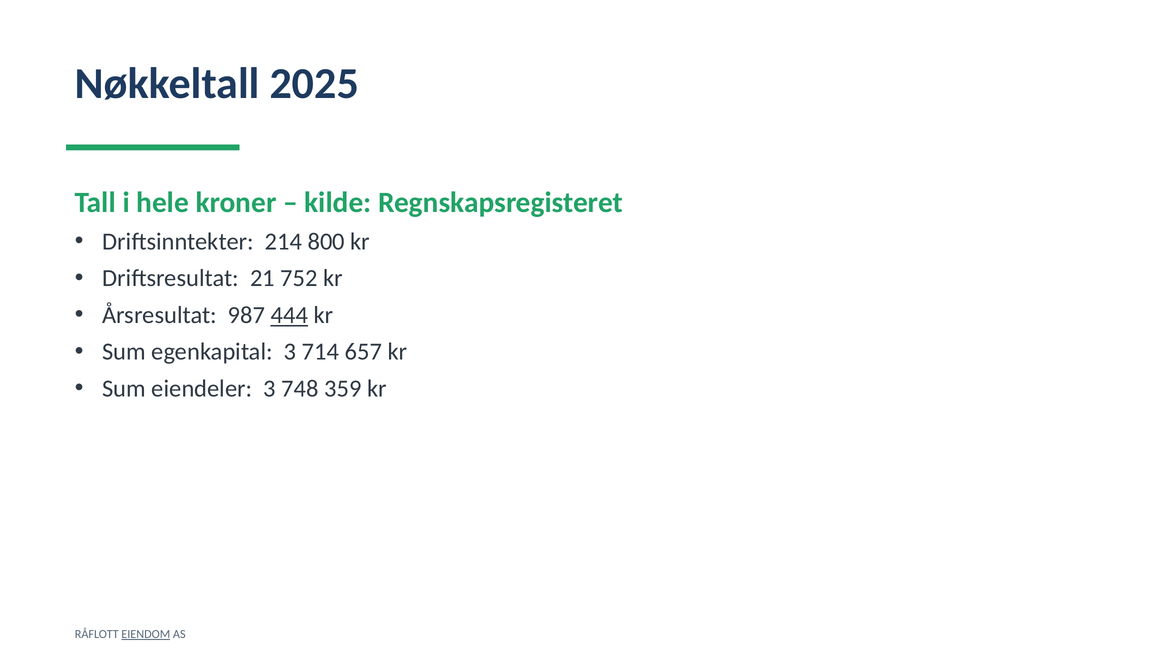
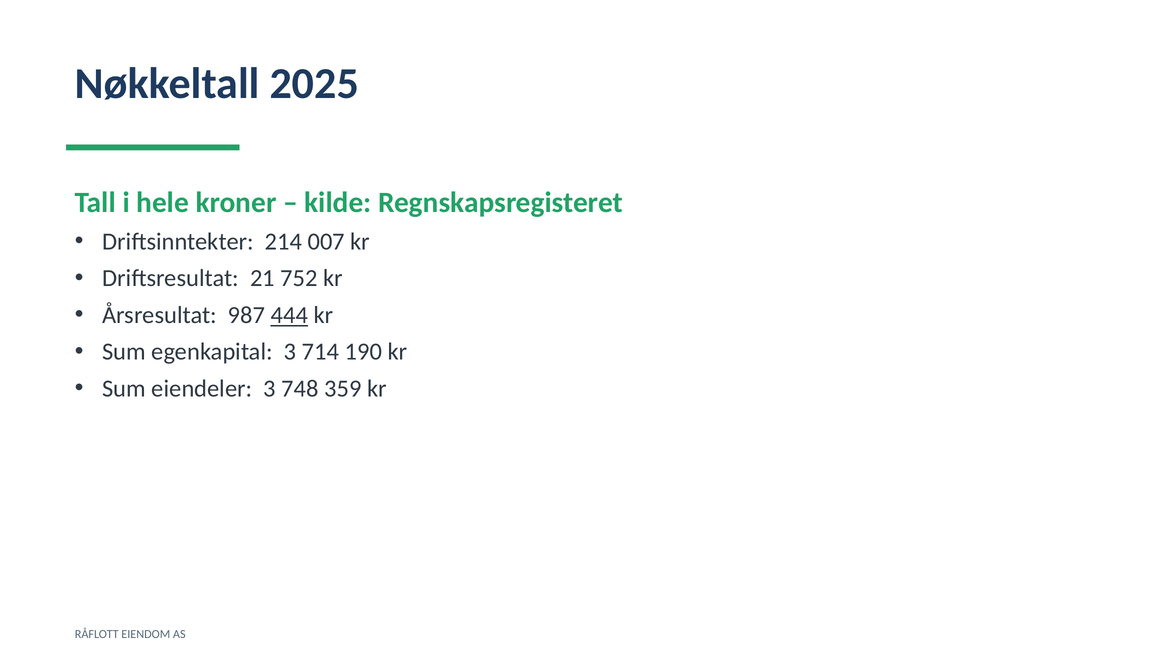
800: 800 -> 007 (326, 242)
657: 657 -> 190 (363, 352)
EIENDOM underline: present -> none (146, 634)
